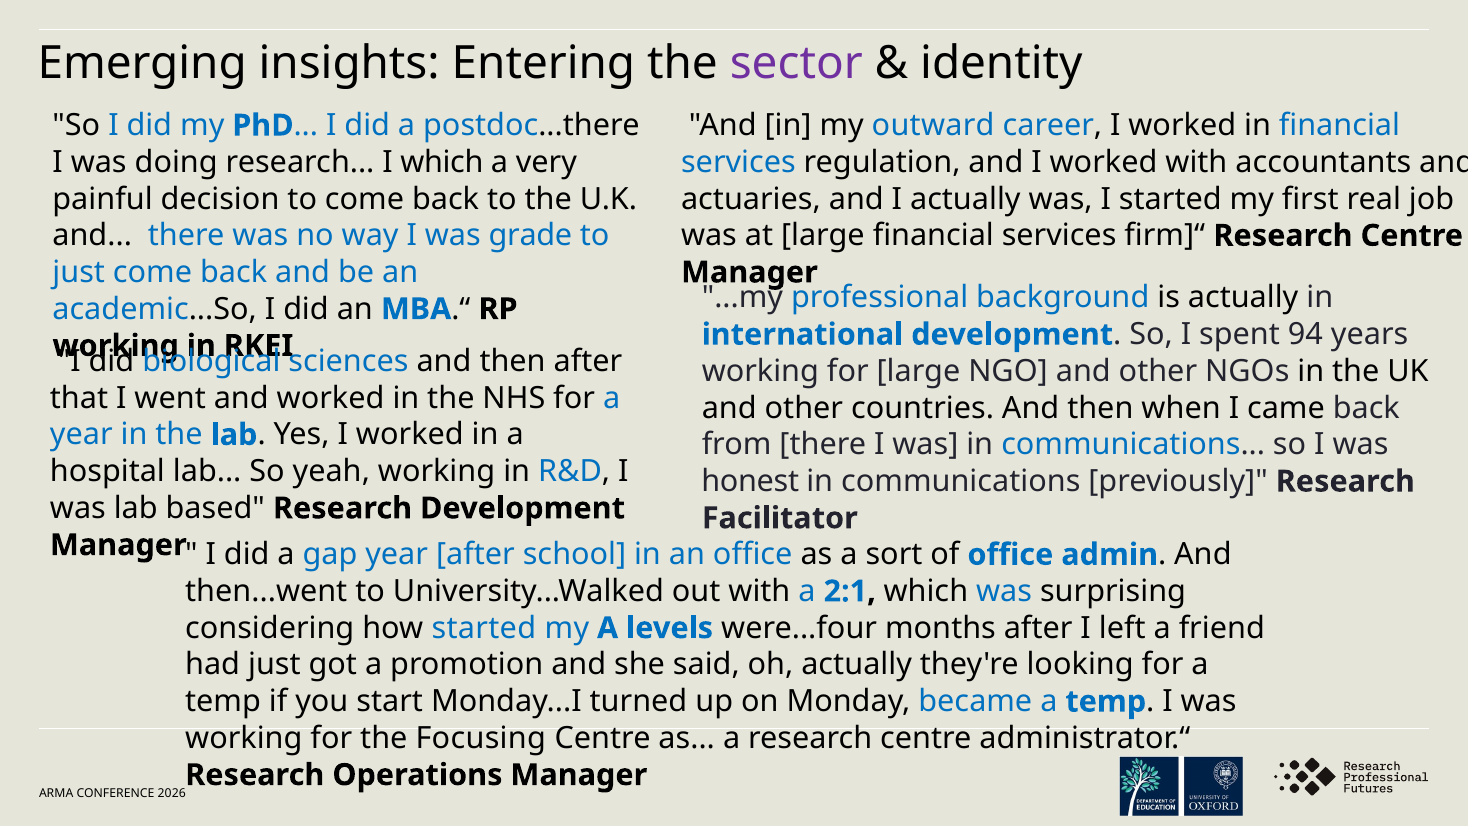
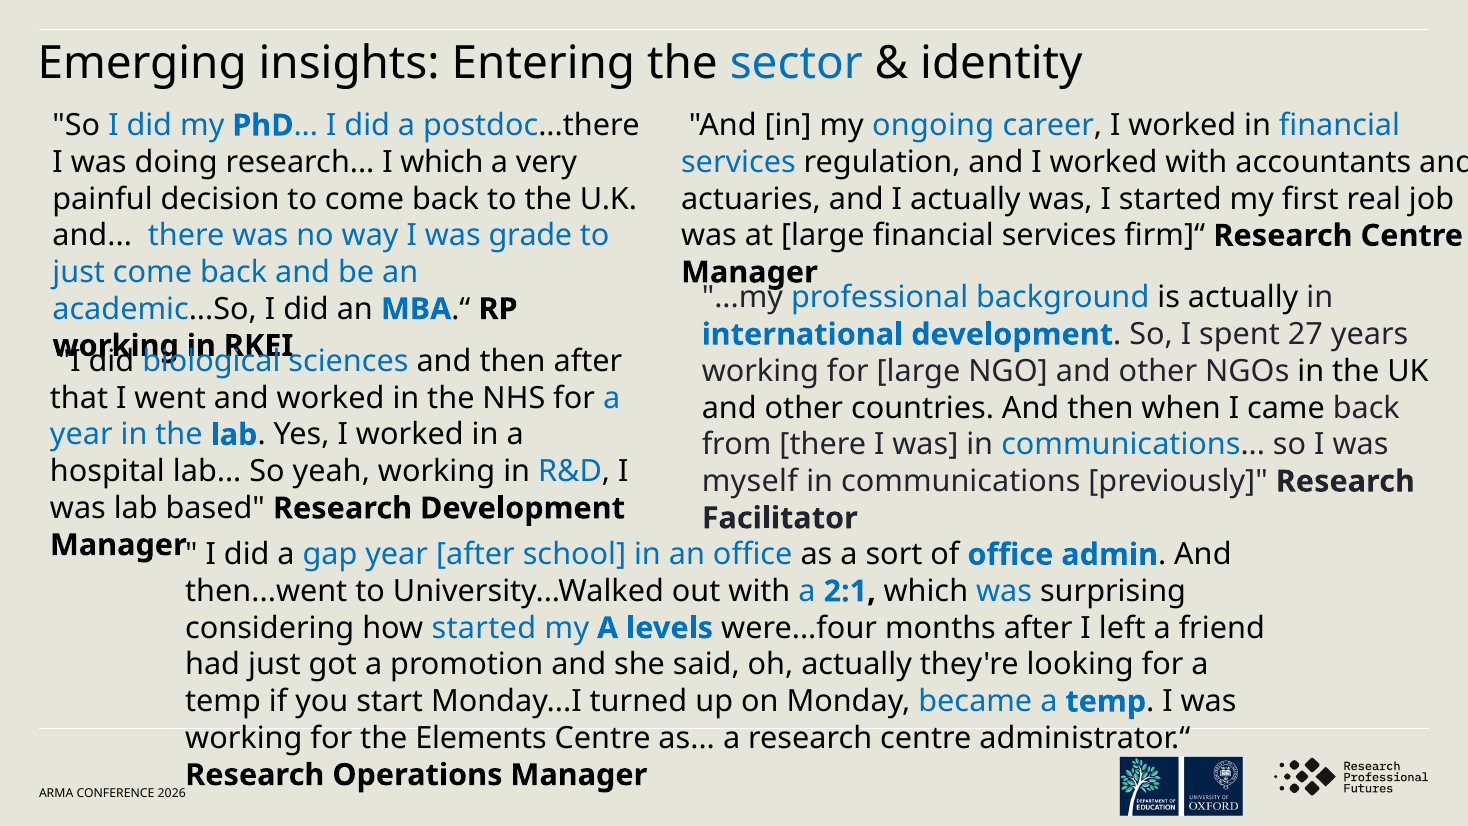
sector colour: purple -> blue (796, 63)
outward: outward -> ongoing (933, 125)
94: 94 -> 27 (1305, 334)
honest: honest -> myself (750, 481)
Focusing: Focusing -> Elements (481, 738)
